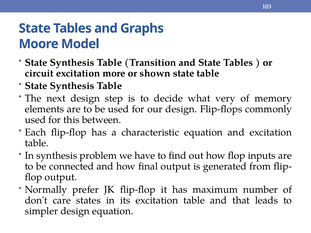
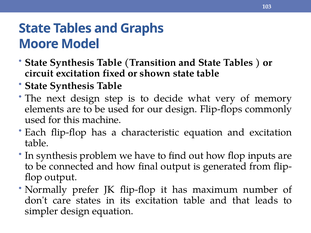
more: more -> fixed (114, 73)
between: between -> machine (102, 120)
